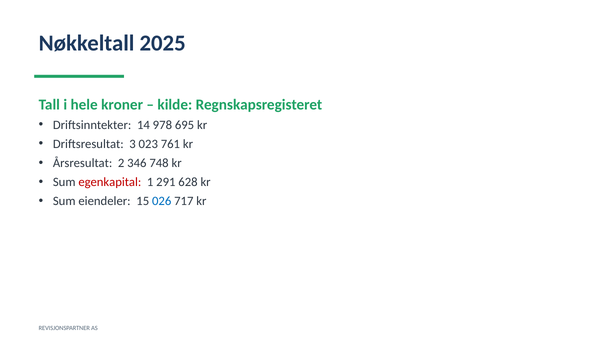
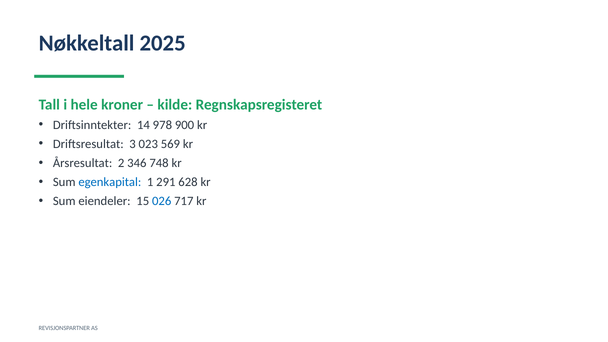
695: 695 -> 900 (185, 125)
761: 761 -> 569 (170, 144)
egenkapital colour: red -> blue (110, 182)
